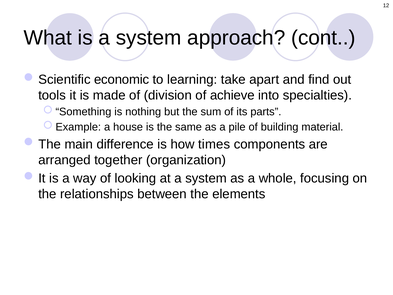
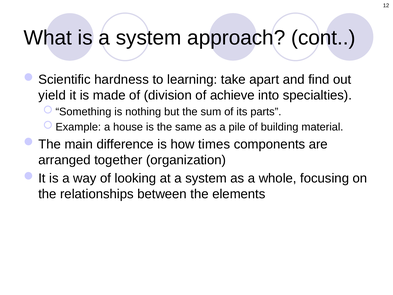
economic: economic -> hardness (122, 80)
tools: tools -> yield (52, 95)
